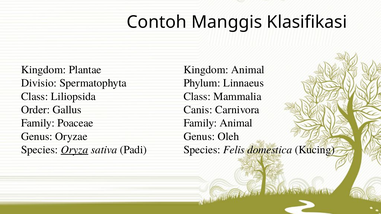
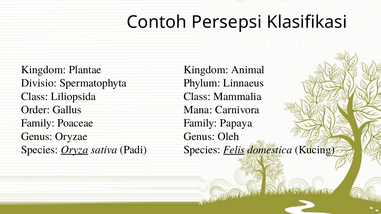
Manggis: Manggis -> Persepsi (227, 22)
Canis: Canis -> Mana (198, 110)
Family Animal: Animal -> Papaya (236, 123)
Felis underline: none -> present (234, 150)
